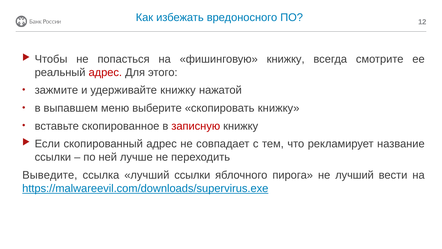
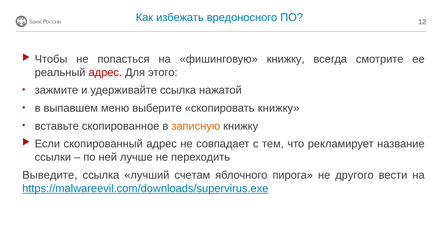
удерживайте книжку: книжку -> ссылка (178, 90)
записную colour: red -> orange (196, 126)
лучший ссылки: ссылки -> счетам (192, 175)
не лучший: лучший -> другого (354, 175)
